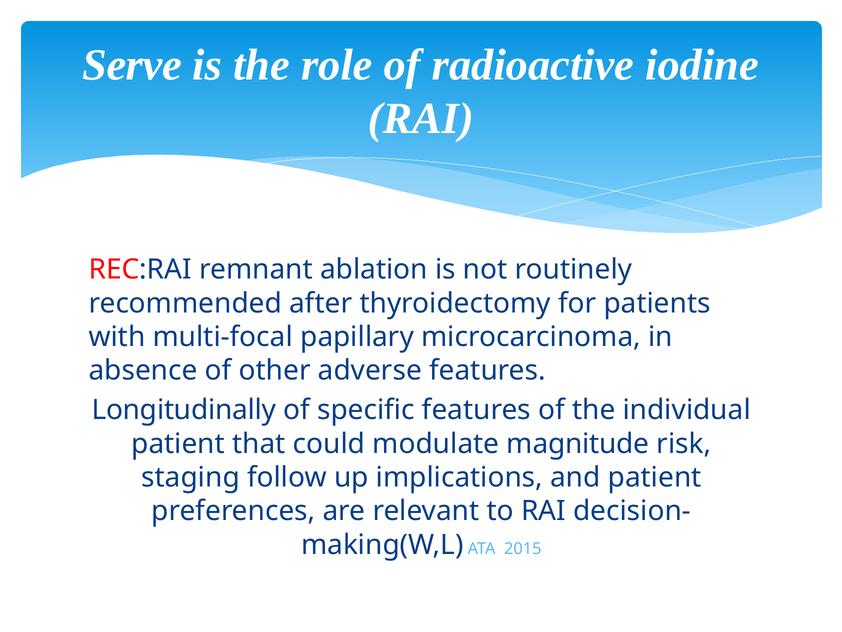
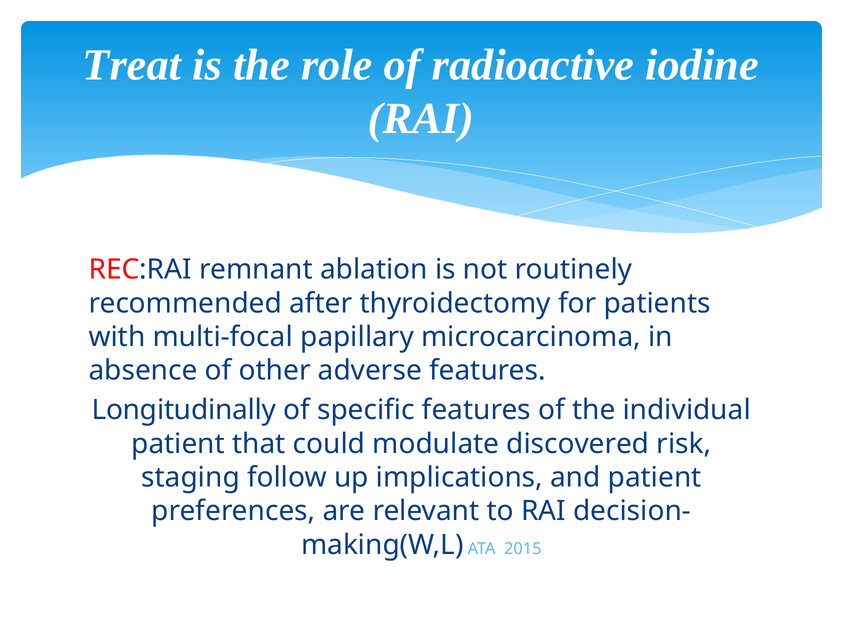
Serve: Serve -> Treat (132, 65)
magnitude: magnitude -> discovered (578, 443)
